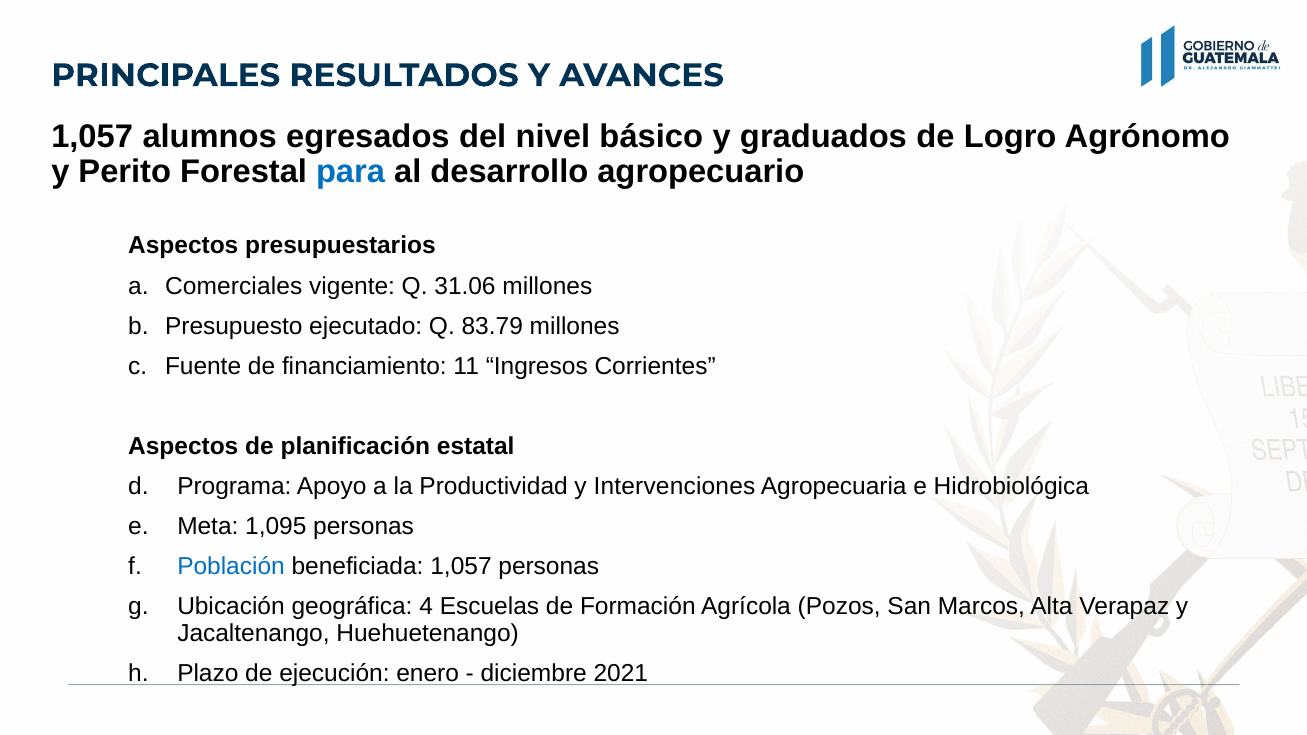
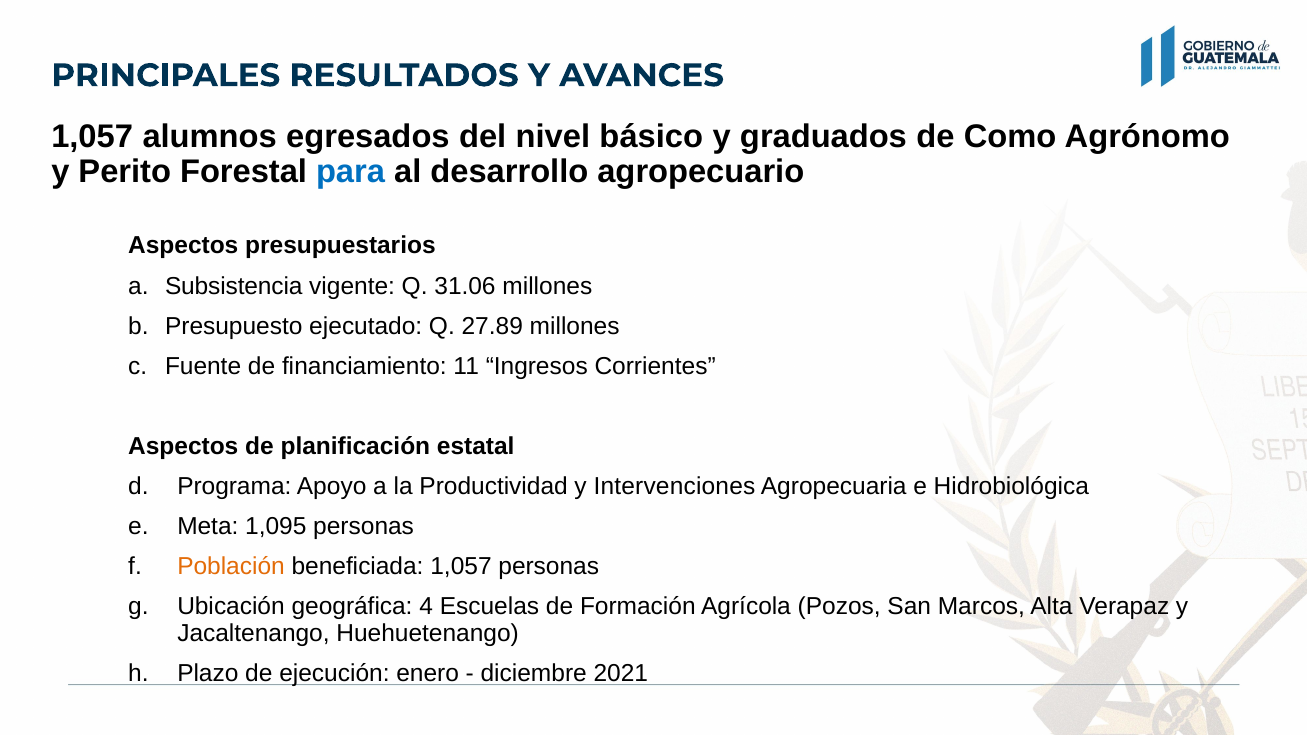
Logro: Logro -> Como (1010, 136)
Comerciales: Comerciales -> Subsistencia (234, 286)
83.79: 83.79 -> 27.89 (492, 326)
Población colour: blue -> orange (231, 567)
